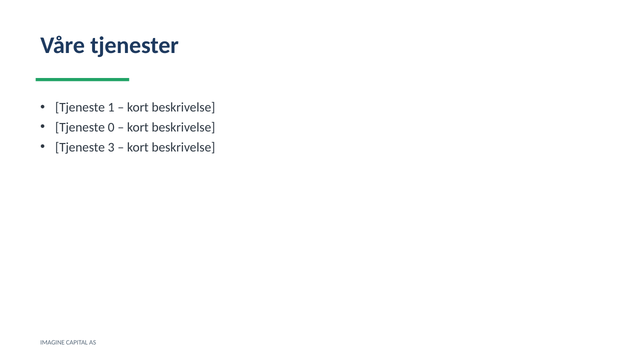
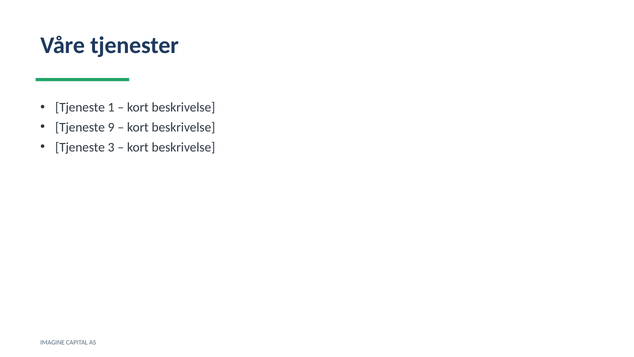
0: 0 -> 9 (111, 127)
